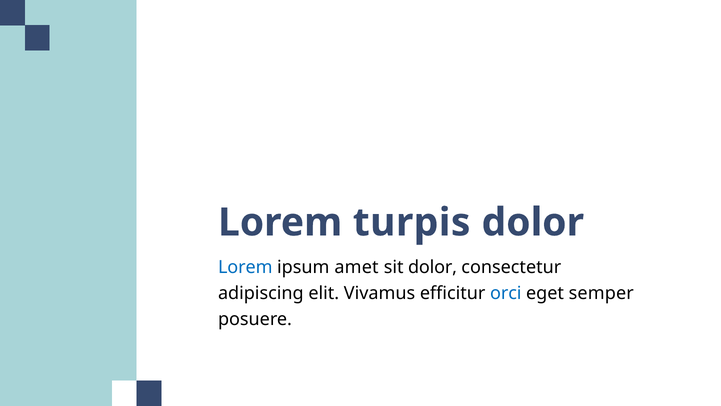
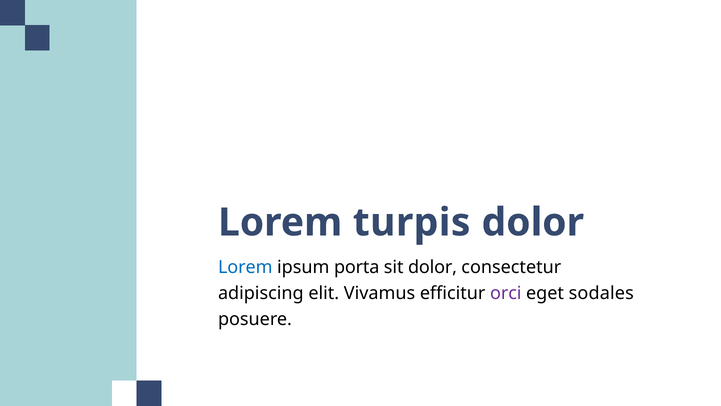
amet: amet -> porta (357, 267)
orci colour: blue -> purple (506, 293)
semper: semper -> sodales (601, 293)
